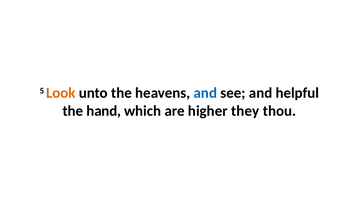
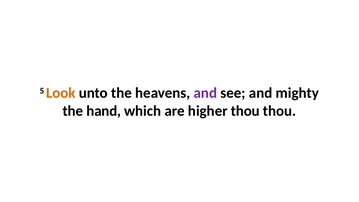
and colour: blue -> purple (205, 93)
helpful: helpful -> mighty (297, 93)
higher they: they -> thou (245, 111)
